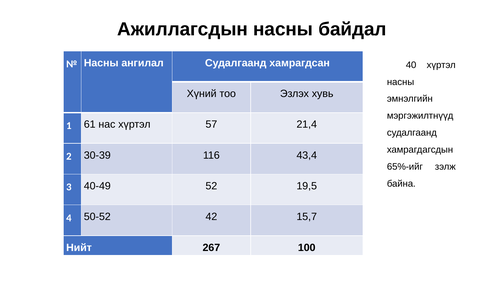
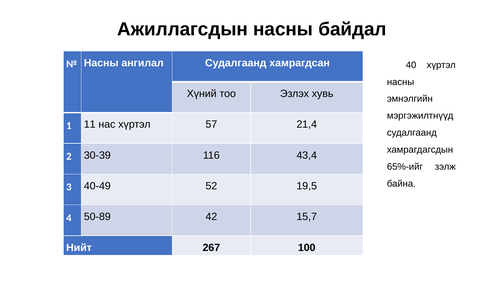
61: 61 -> 11 (90, 125)
50-52: 50-52 -> 50-89 (97, 217)
